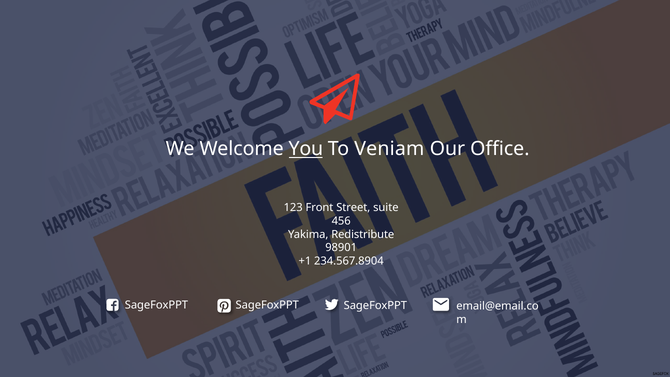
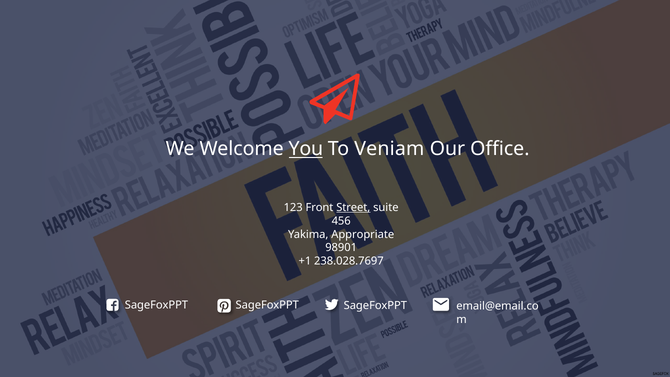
Street underline: none -> present (353, 207)
Redistribute: Redistribute -> Appropriate (363, 234)
234.567.8904: 234.567.8904 -> 238.028.7697 (349, 261)
